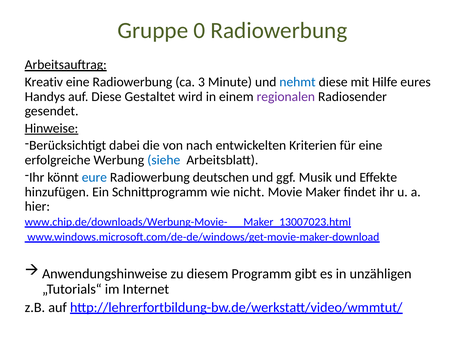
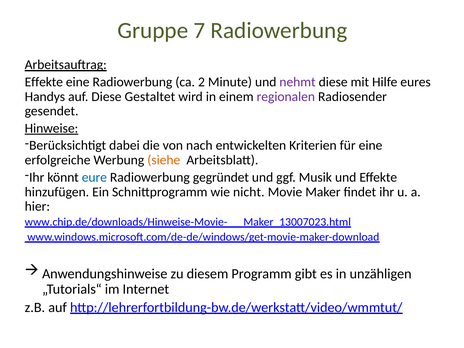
0: 0 -> 7 (199, 31)
Kreativ: Kreativ -> Effekte (44, 82)
3: 3 -> 2 (201, 82)
nehmt colour: blue -> purple (298, 82)
siehe colour: blue -> orange (164, 160)
deutschen: deutschen -> gegründet (221, 177)
www.chip.de/downloads/Werbung-Movie-: www.chip.de/downloads/Werbung-Movie- -> www.chip.de/downloads/Hinweise-Movie- (126, 222)
